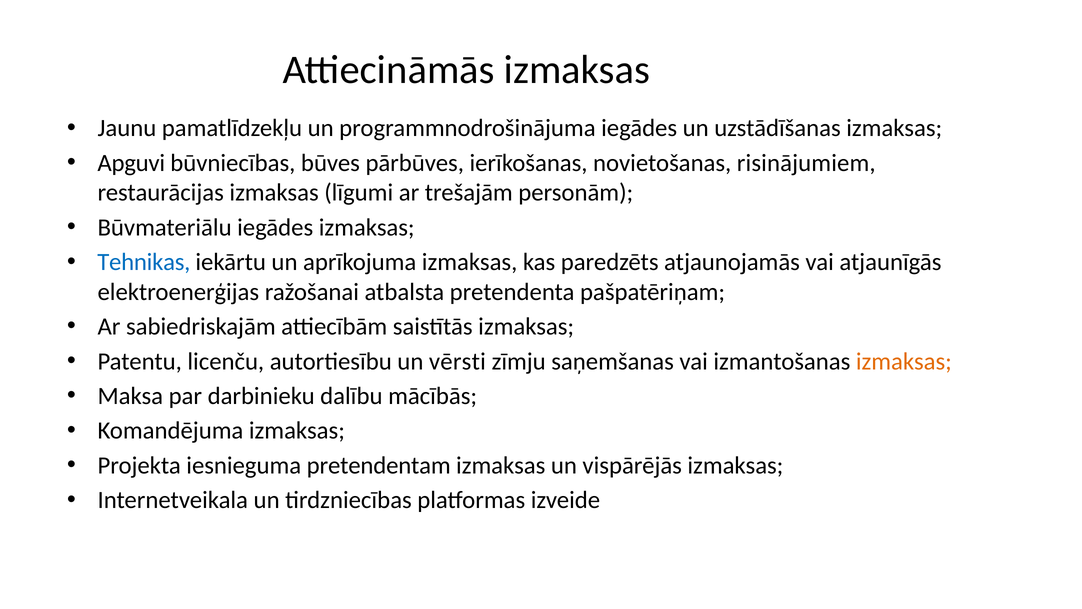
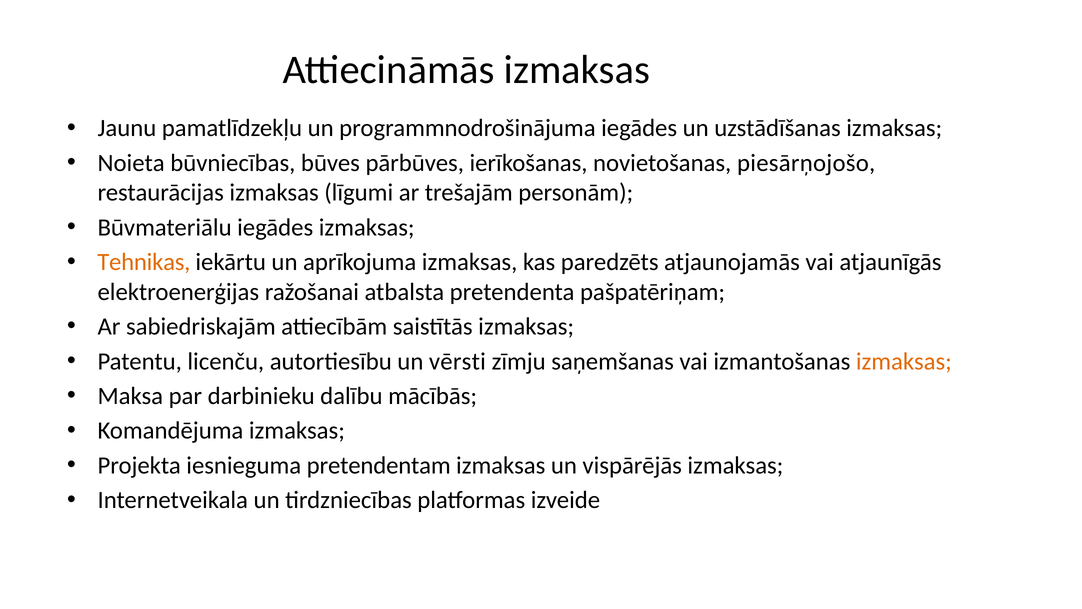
Apguvi: Apguvi -> Noieta (131, 163)
risinājumiem: risinājumiem -> piesārņojošo (806, 163)
Tehnikas colour: blue -> orange (144, 262)
